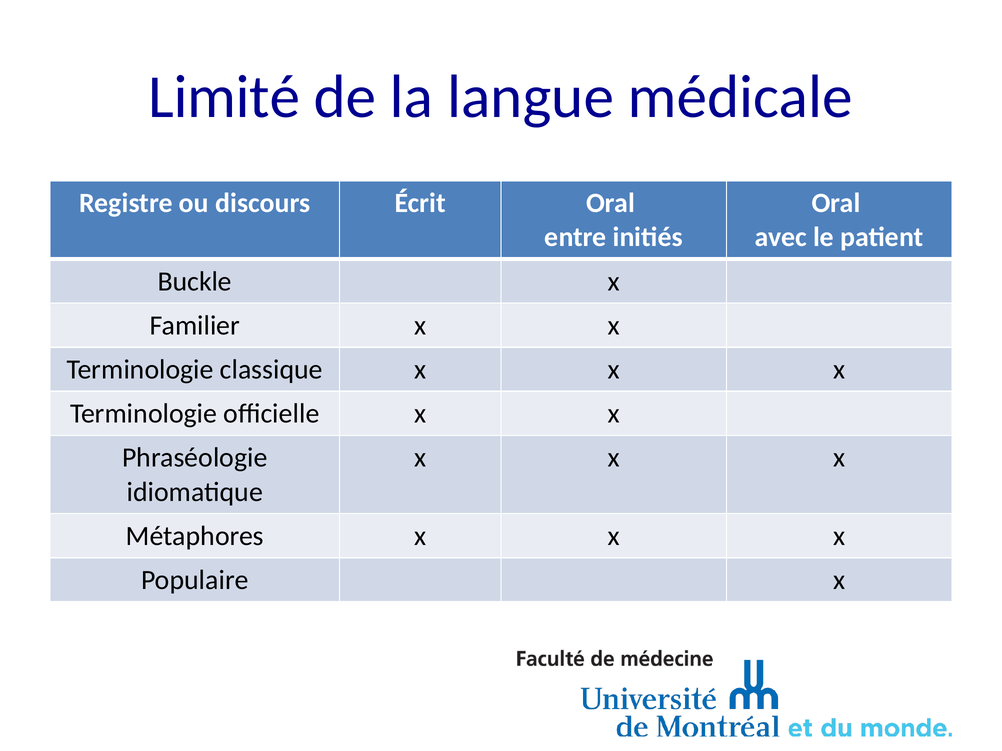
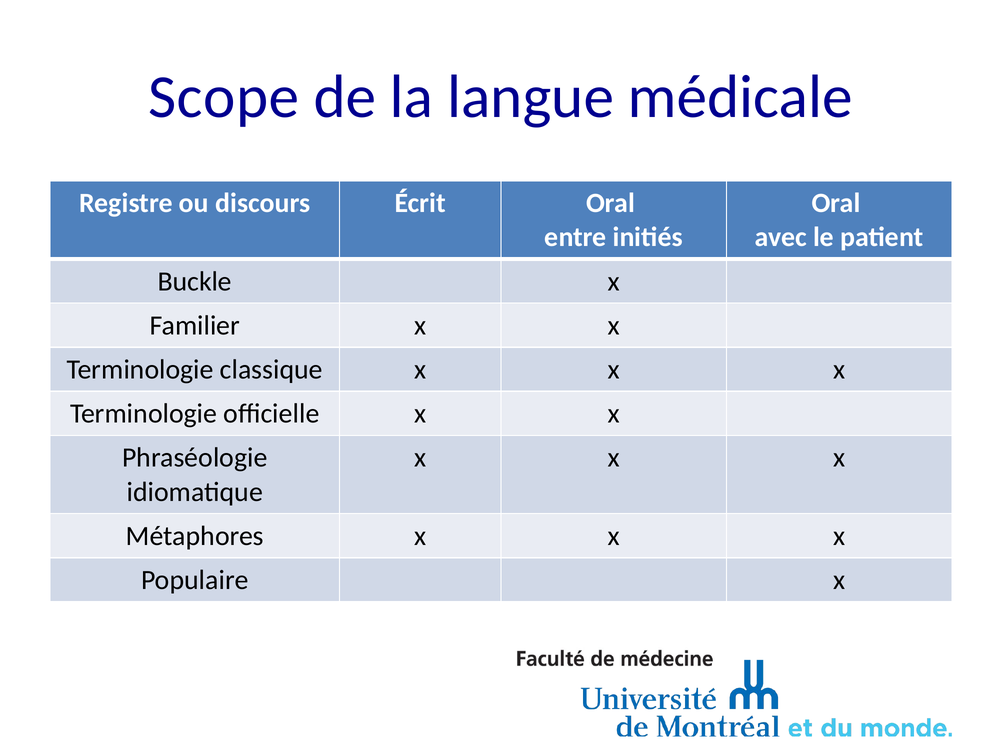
Limité: Limité -> Scope (224, 97)
